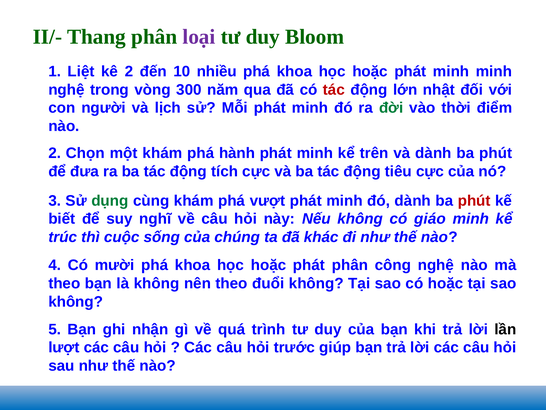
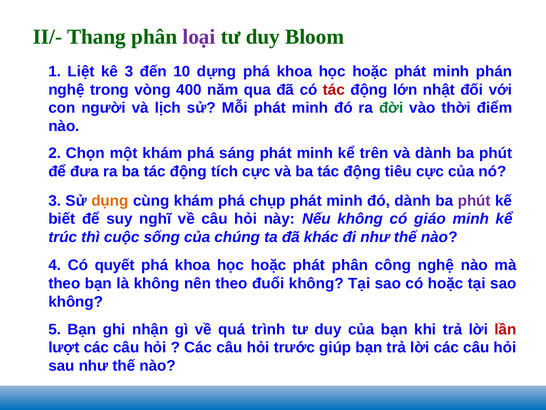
kê 2: 2 -> 3 (129, 71)
nhiều: nhiều -> dựng (217, 71)
minh minh: minh -> phán (494, 71)
300: 300 -> 400 (189, 90)
hành: hành -> sáng (237, 153)
dụng colour: green -> orange (110, 200)
vượt: vượt -> chụp (268, 200)
phút colour: red -> purple (474, 200)
mười: mười -> quyết (115, 265)
lần colour: black -> red (505, 329)
